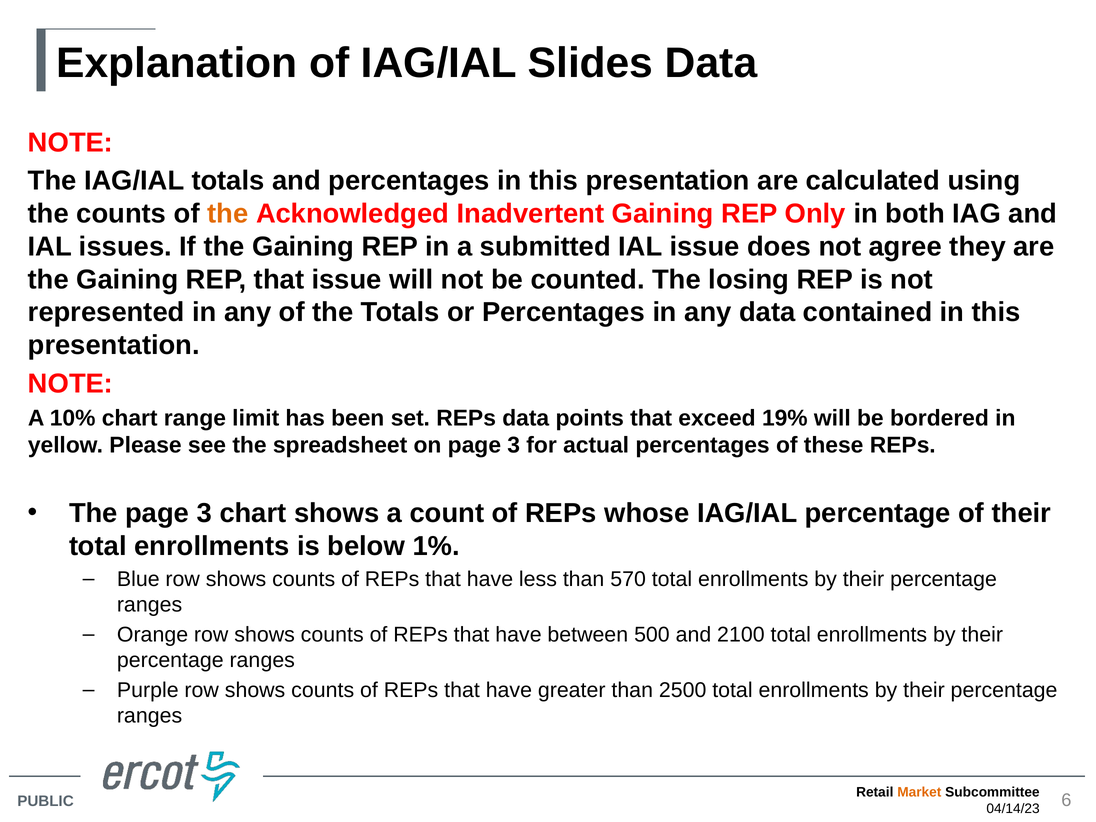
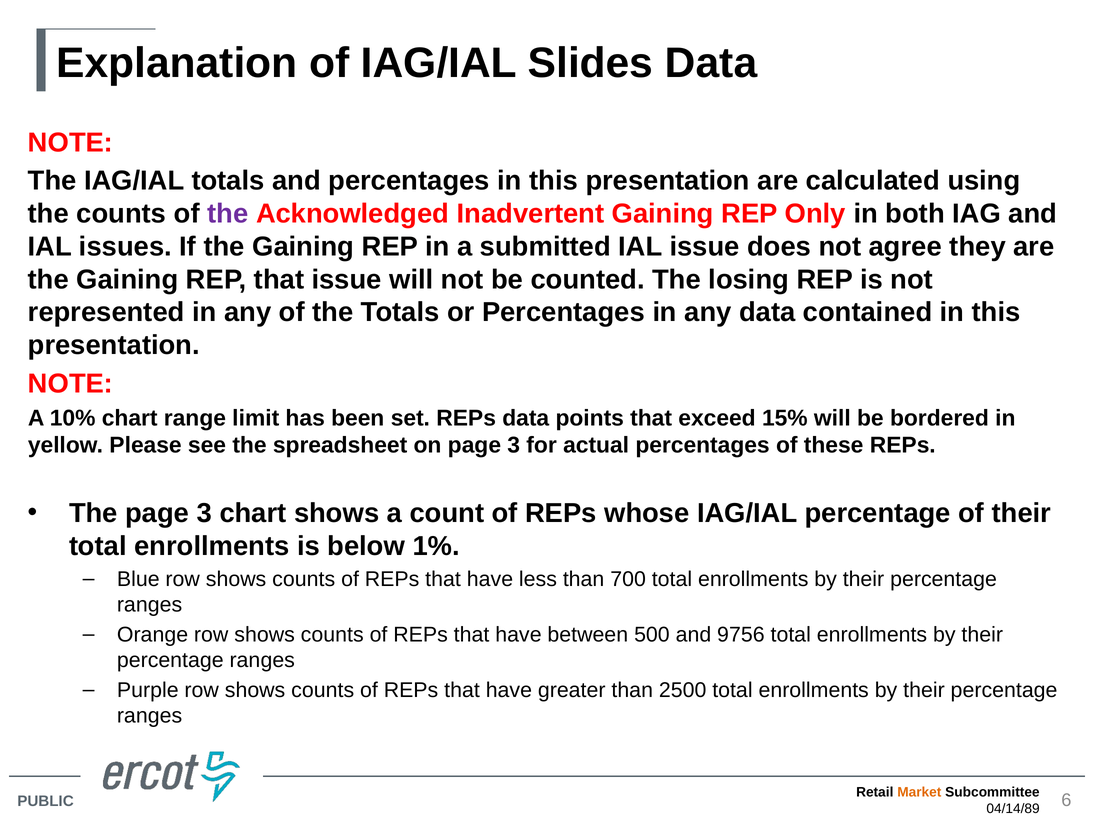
the colour: orange -> purple (228, 214)
19%: 19% -> 15% (785, 418)
570: 570 -> 700 (628, 579)
2100: 2100 -> 9756 (741, 635)
04/14/23: 04/14/23 -> 04/14/89 (1013, 809)
